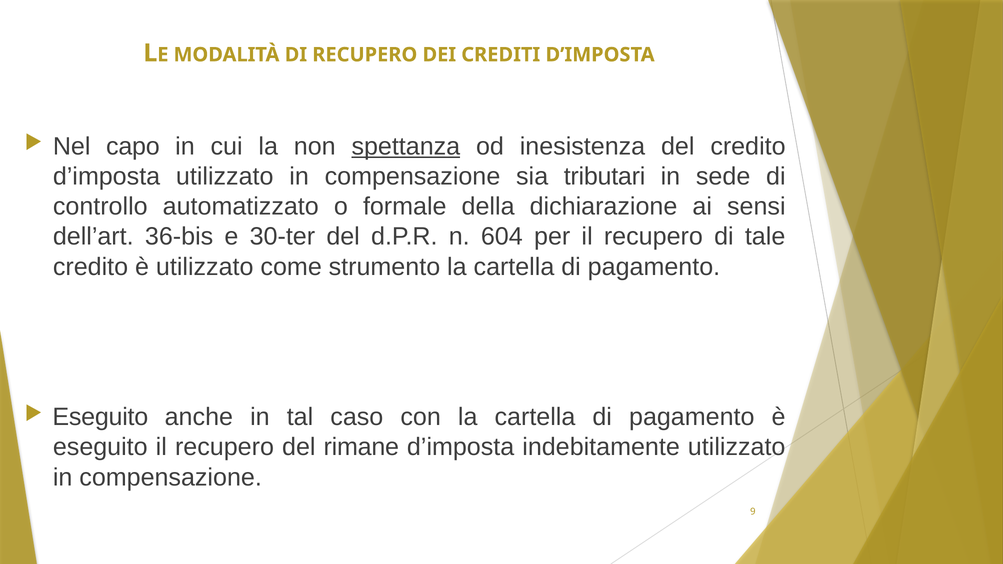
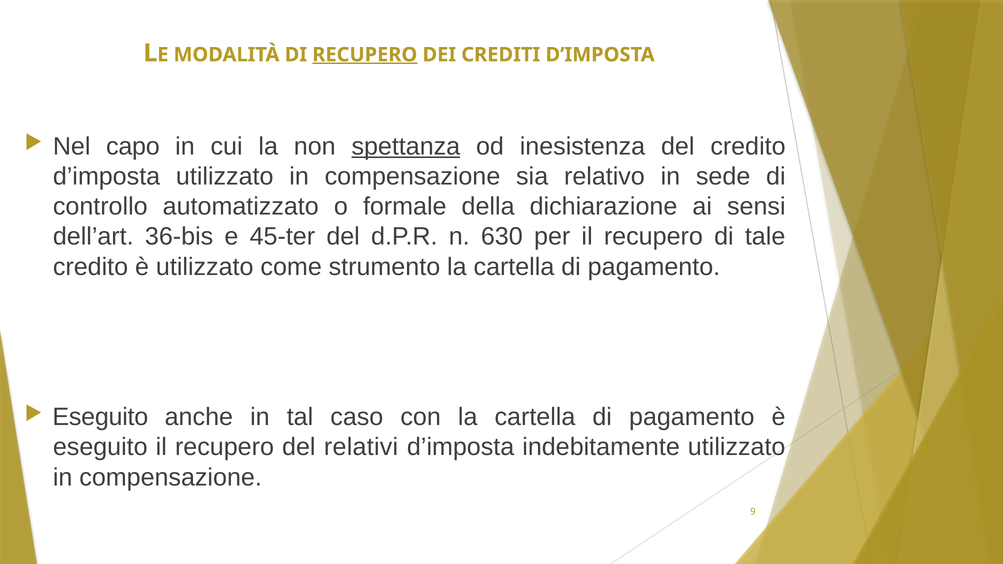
RECUPERO underline: none -> present (365, 55)
tributari: tributari -> relativo (604, 177)
30-ter: 30-ter -> 45-ter (282, 237)
604: 604 -> 630 (502, 237)
rimane: rimane -> relativi (361, 447)
